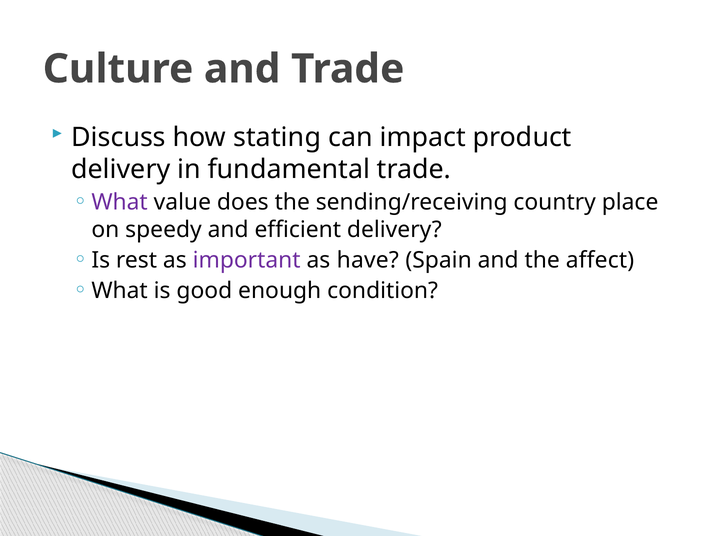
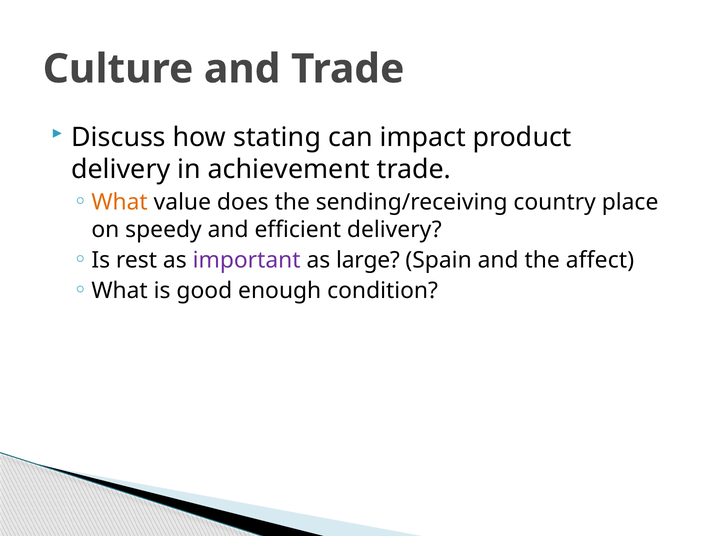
fundamental: fundamental -> achievement (289, 170)
What colour: purple -> orange (120, 202)
have: have -> large (368, 260)
